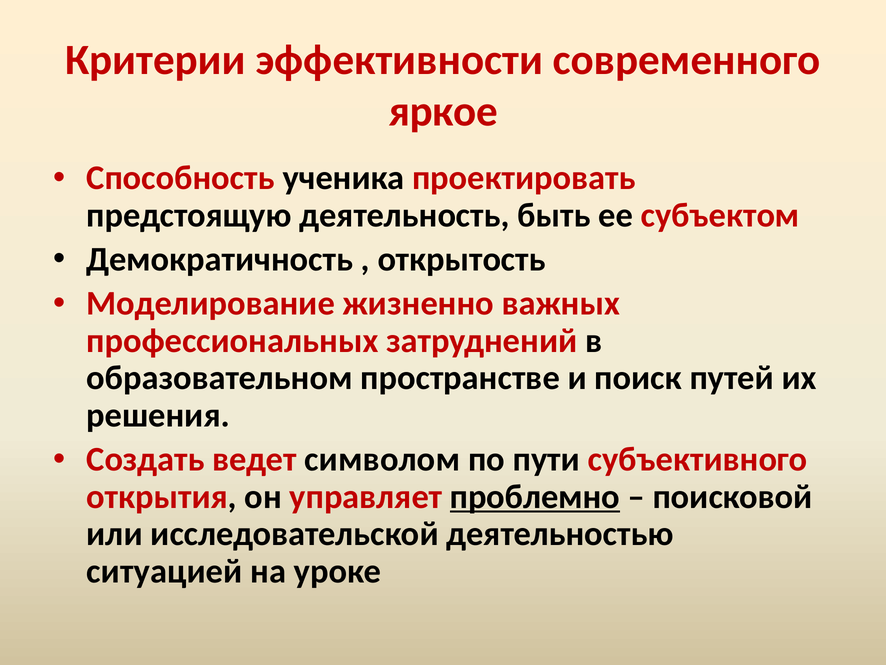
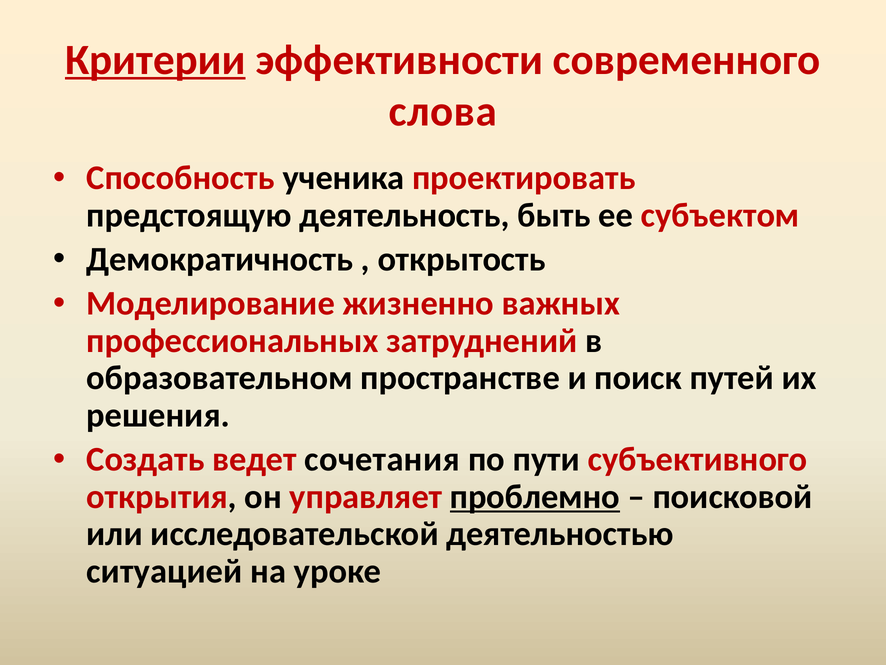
Критерии underline: none -> present (155, 60)
яркое: яркое -> слова (443, 112)
символом: символом -> сочетания (382, 459)
